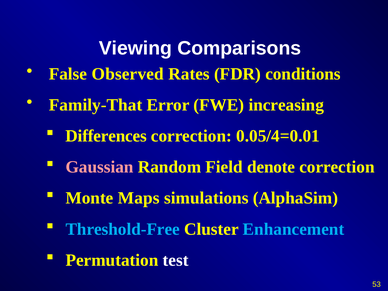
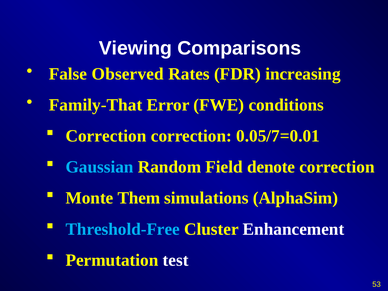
conditions: conditions -> increasing (303, 74)
increasing: increasing -> conditions (286, 105)
Differences: Differences -> Correction (106, 136)
0.05/4=0.01: 0.05/4=0.01 -> 0.05/7=0.01 (278, 136)
Gaussian colour: pink -> light blue (100, 167)
Maps: Maps -> Them (139, 198)
Enhancement colour: light blue -> white (294, 229)
